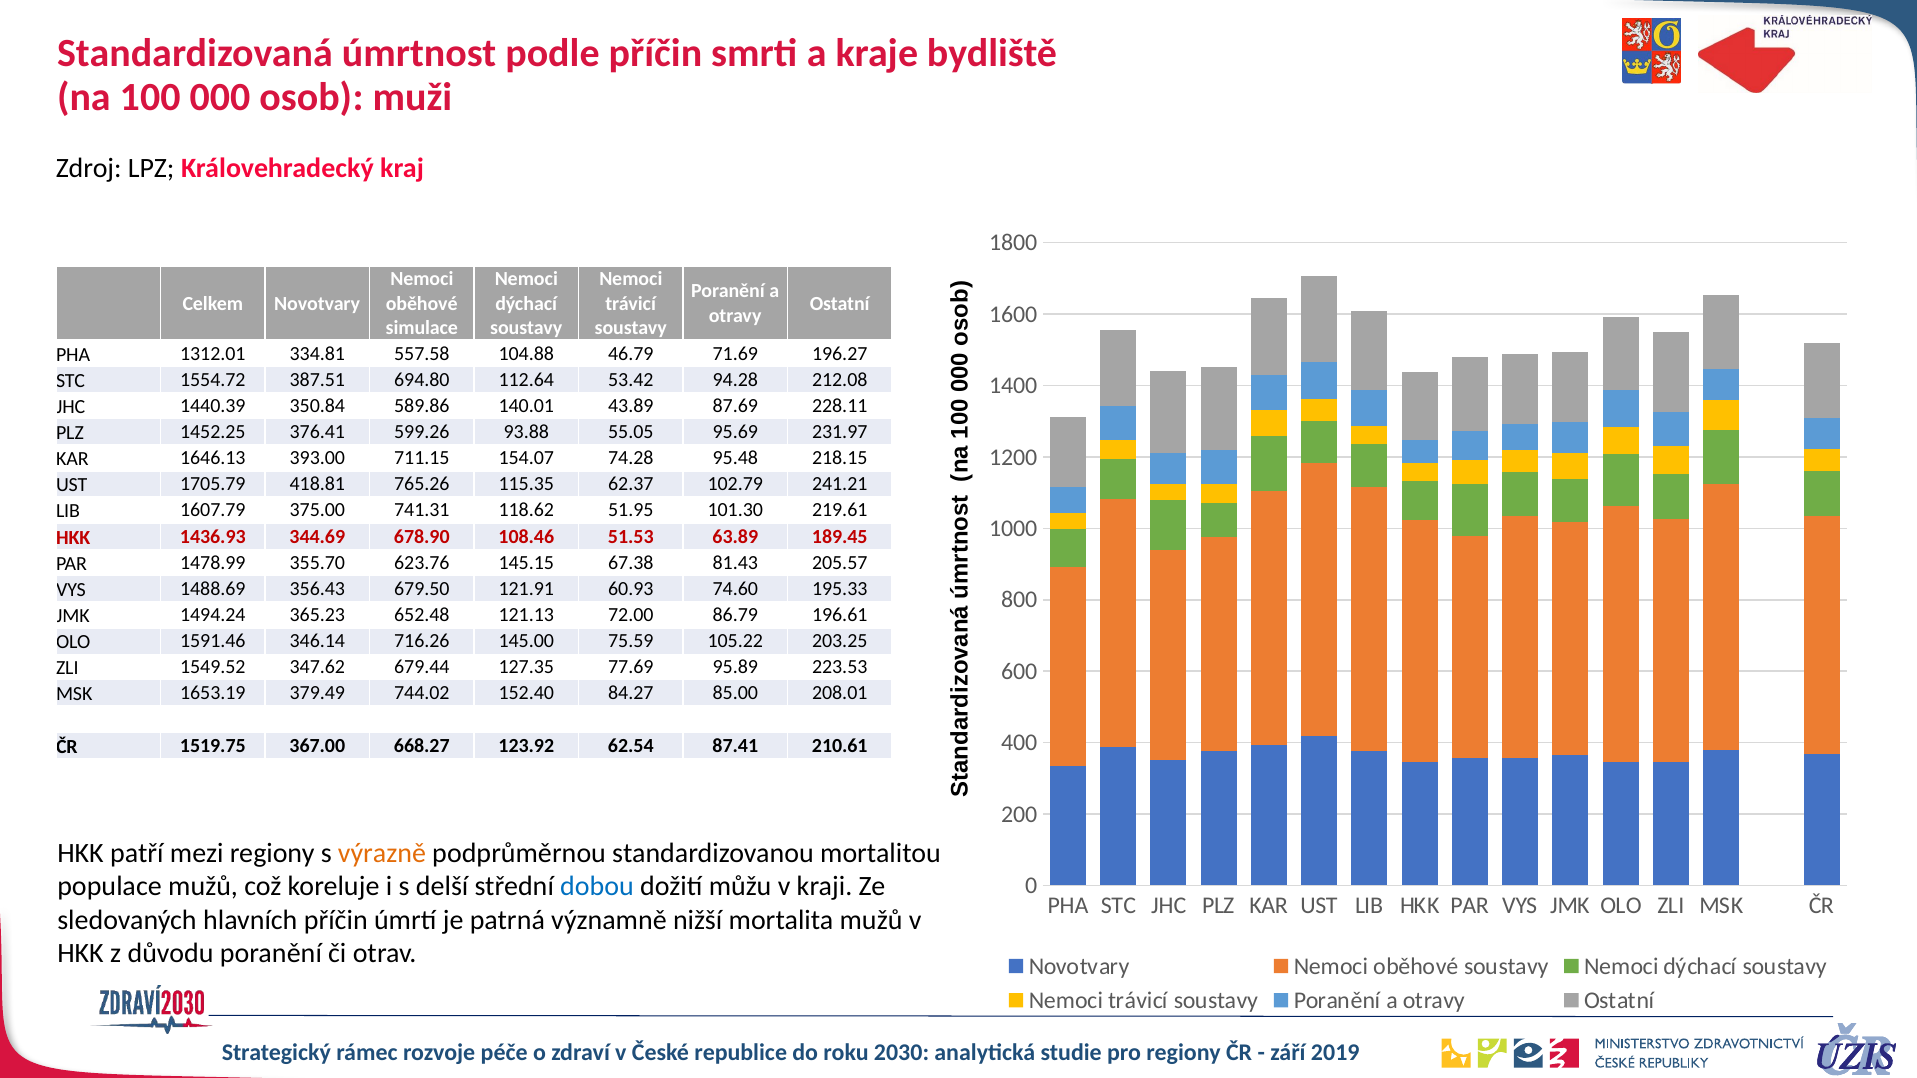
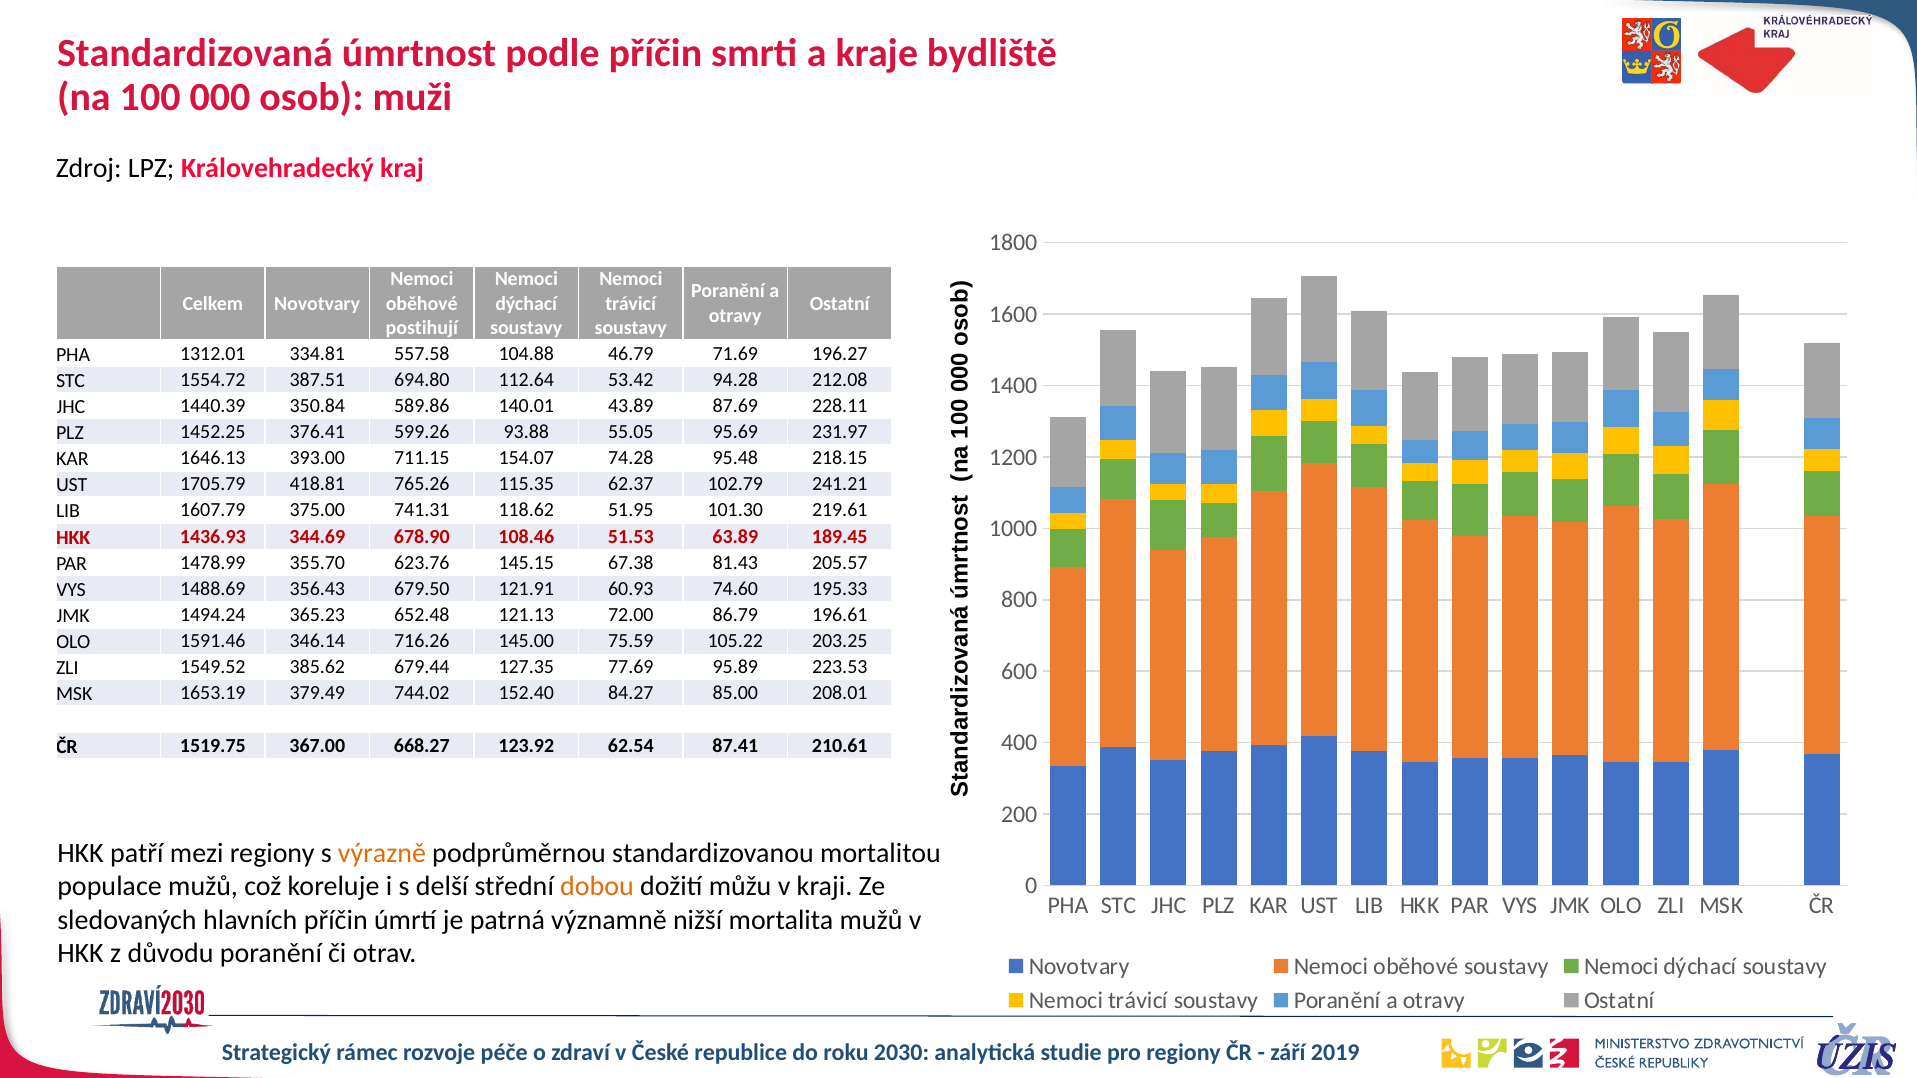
simulace: simulace -> postihují (422, 328)
347.62: 347.62 -> 385.62 (317, 667)
dobou colour: blue -> orange (597, 887)
